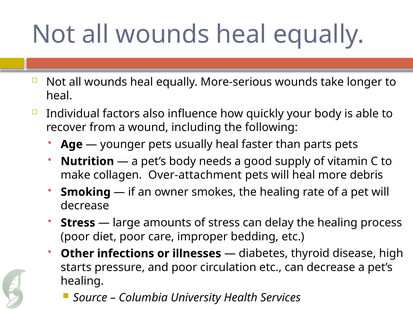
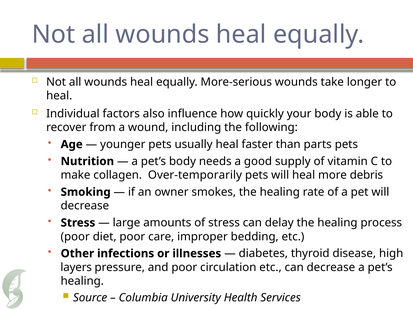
Over-attachment: Over-attachment -> Over-temporarily (195, 175)
starts: starts -> layers (76, 267)
